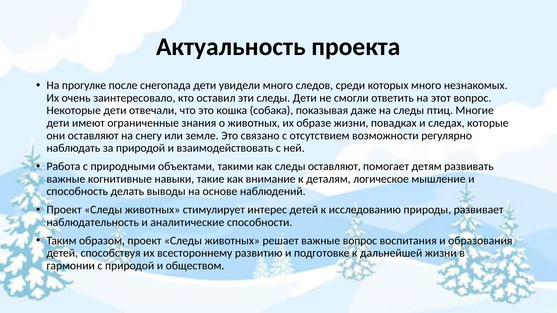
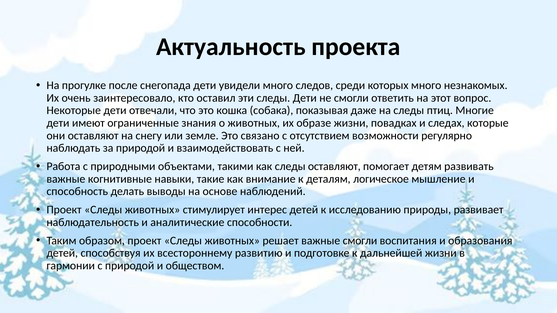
важные вопрос: вопрос -> смогли (360, 241)
